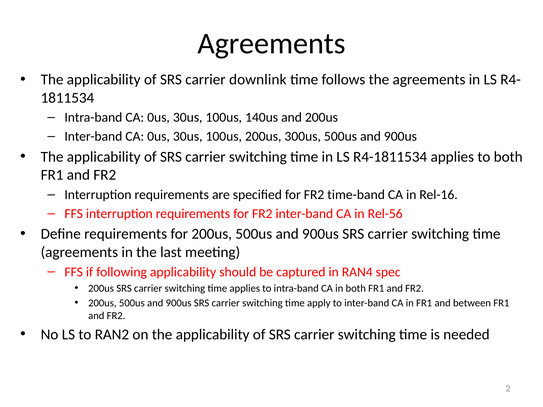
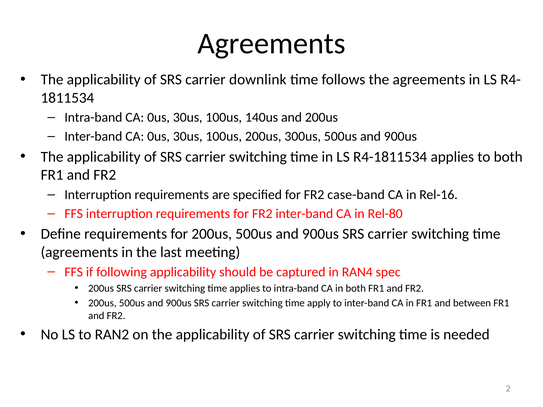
time-band: time-band -> case-band (356, 195)
Rel-56: Rel-56 -> Rel-80 (385, 214)
